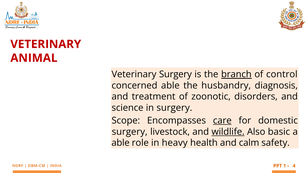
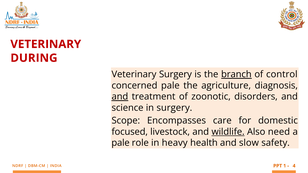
ANIMAL: ANIMAL -> DURING (34, 58)
concerned able: able -> pale (170, 86)
husbandry: husbandry -> agriculture (226, 86)
and underline: none -> present (120, 97)
care underline: present -> none (222, 121)
surgery: surgery -> focused (130, 132)
basic: basic -> need (279, 132)
able: able -> pale (121, 143)
calm: calm -> slow (249, 143)
